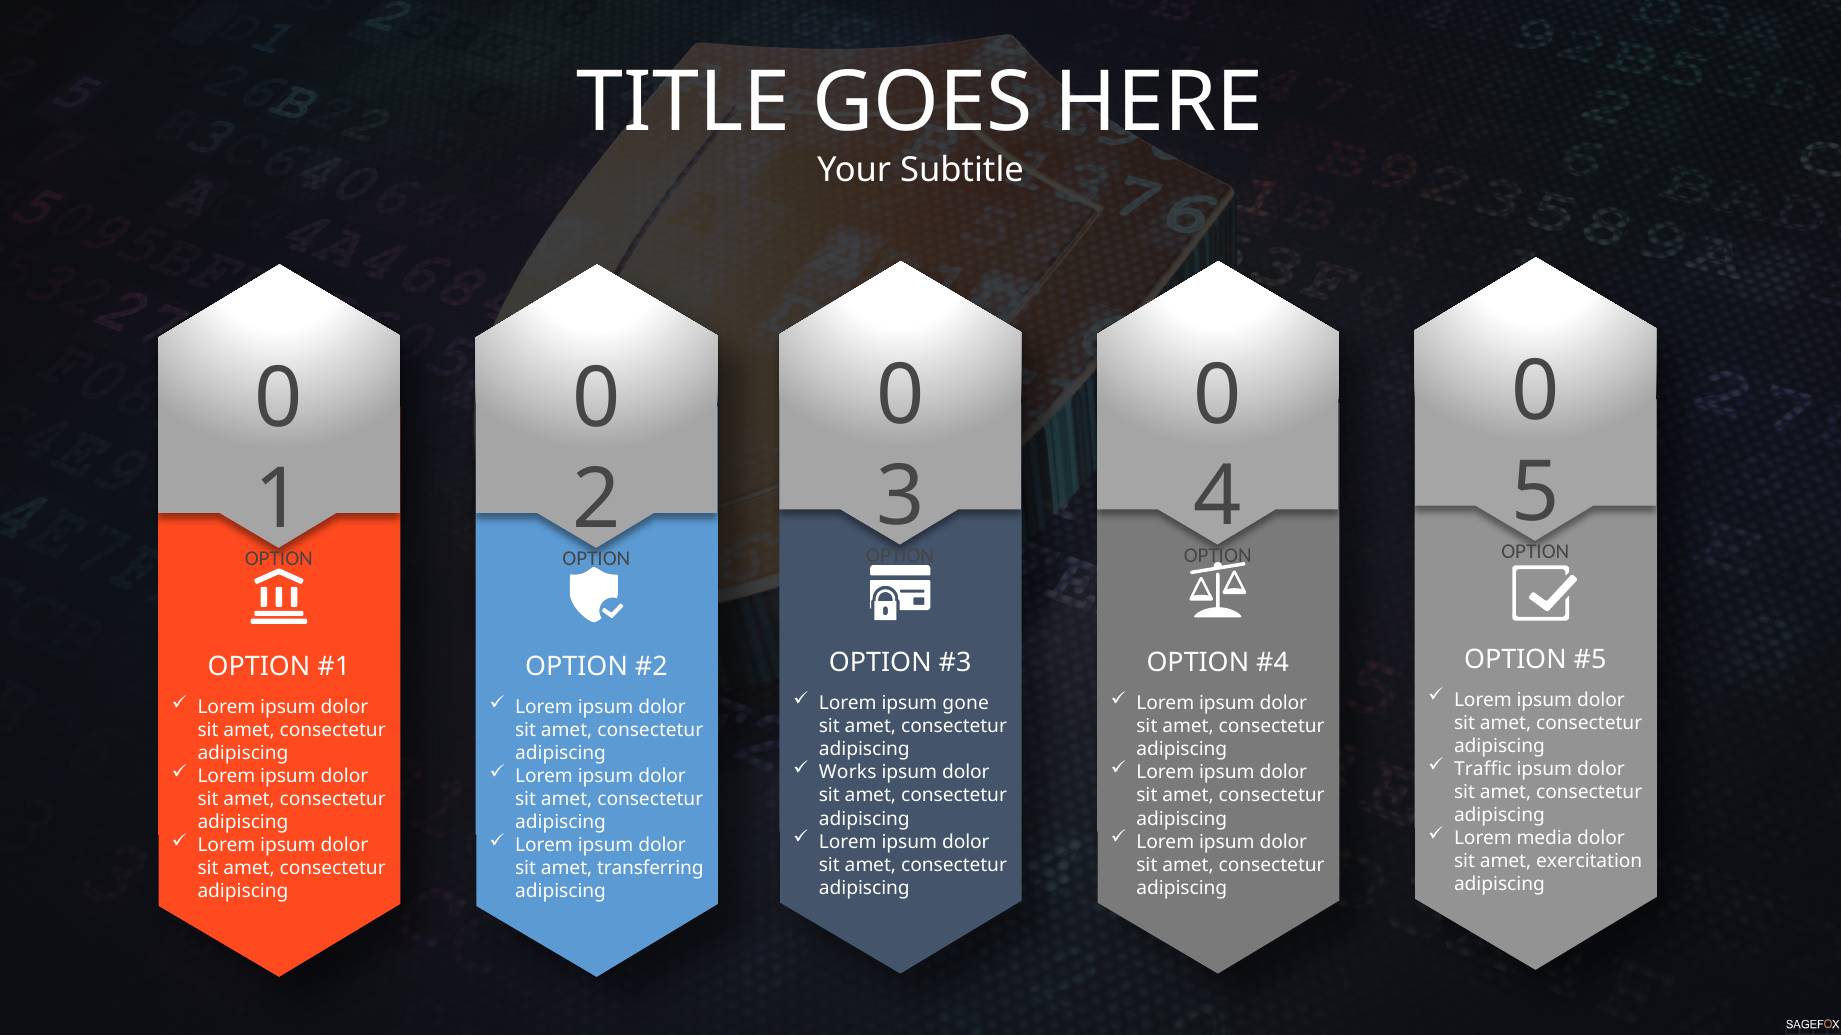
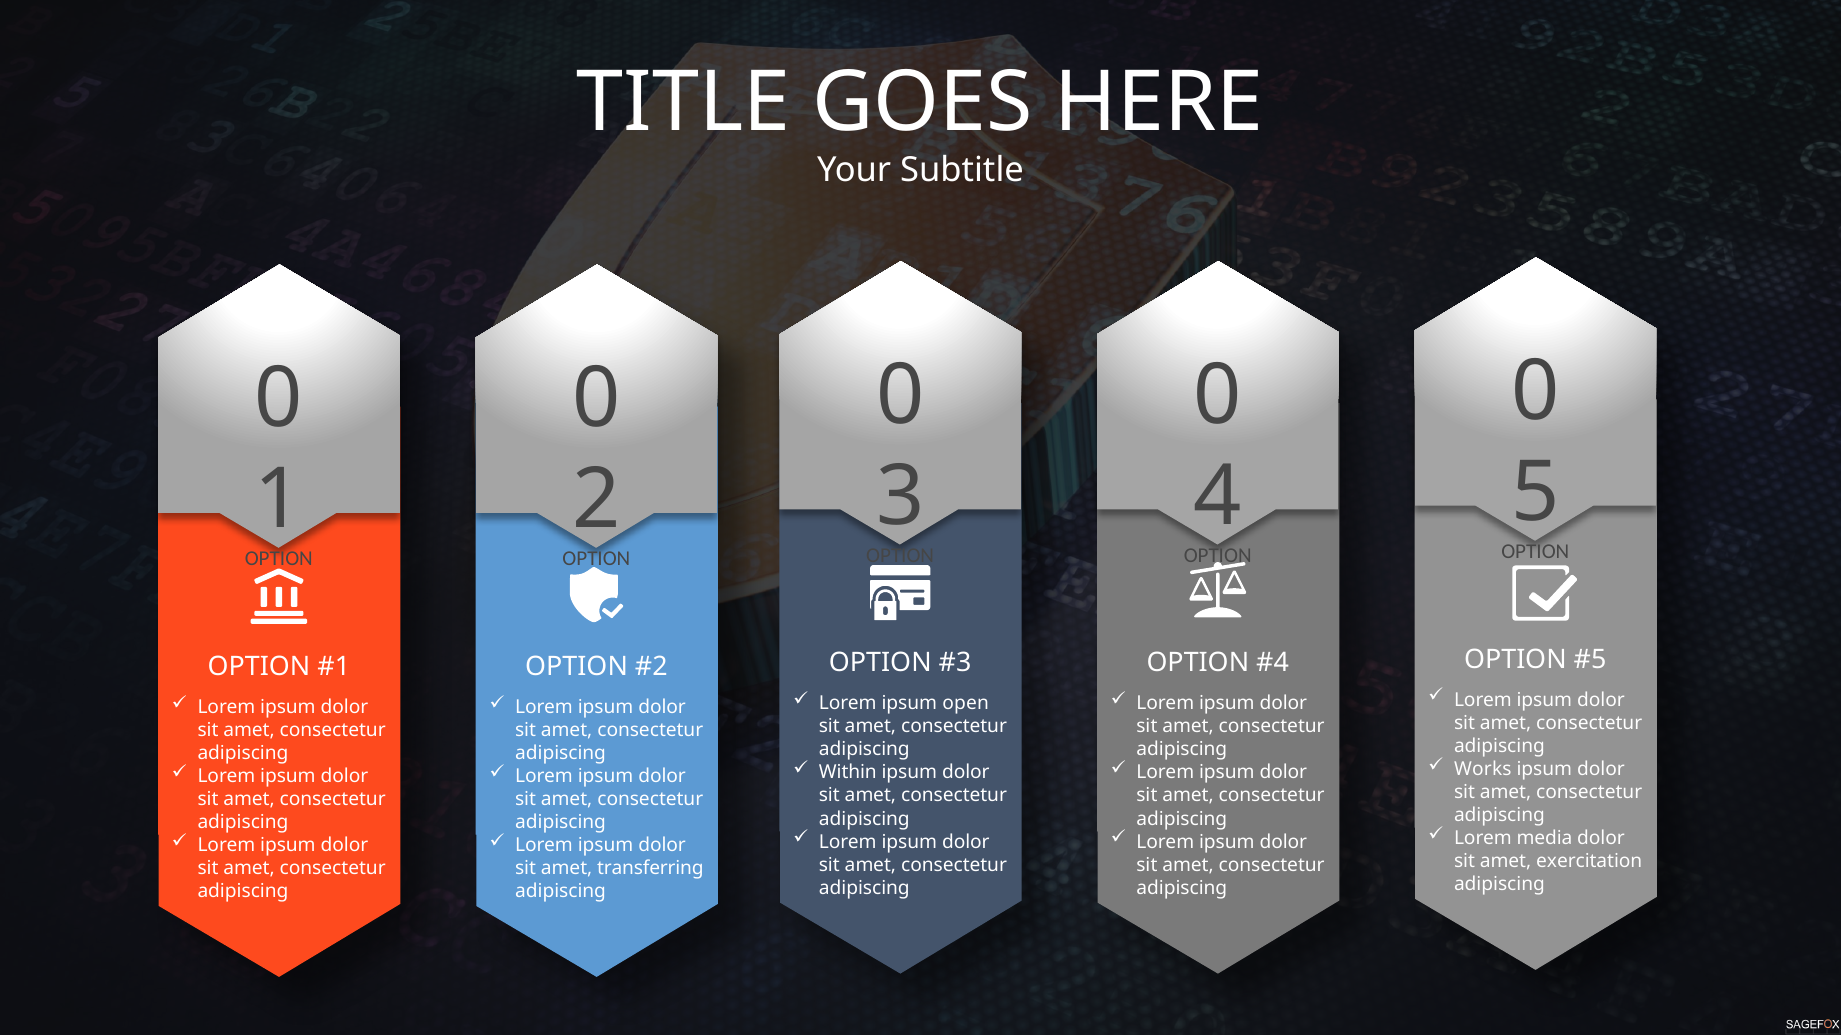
gone: gone -> open (966, 704)
Traffic: Traffic -> Works (1483, 769)
Works: Works -> Within (848, 773)
